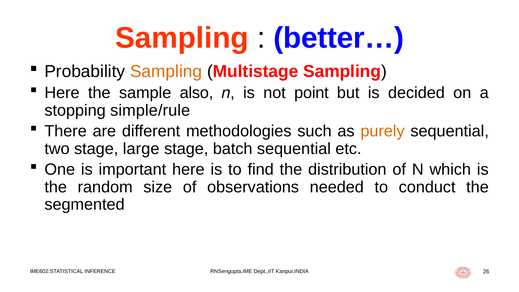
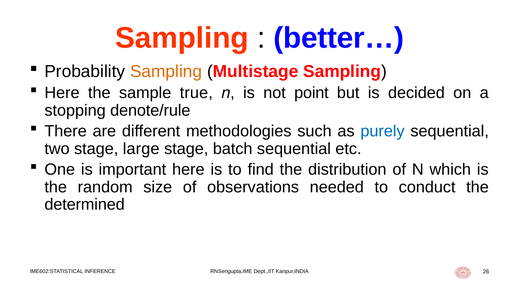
also: also -> true (196, 93)
simple/rule: simple/rule -> denote/rule (150, 110)
purely colour: orange -> blue (383, 131)
segmented: segmented -> determined (85, 204)
